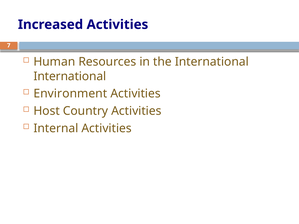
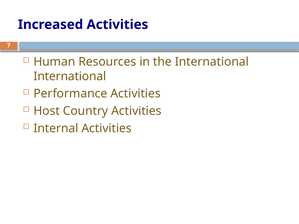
Environment: Environment -> Performance (70, 94)
